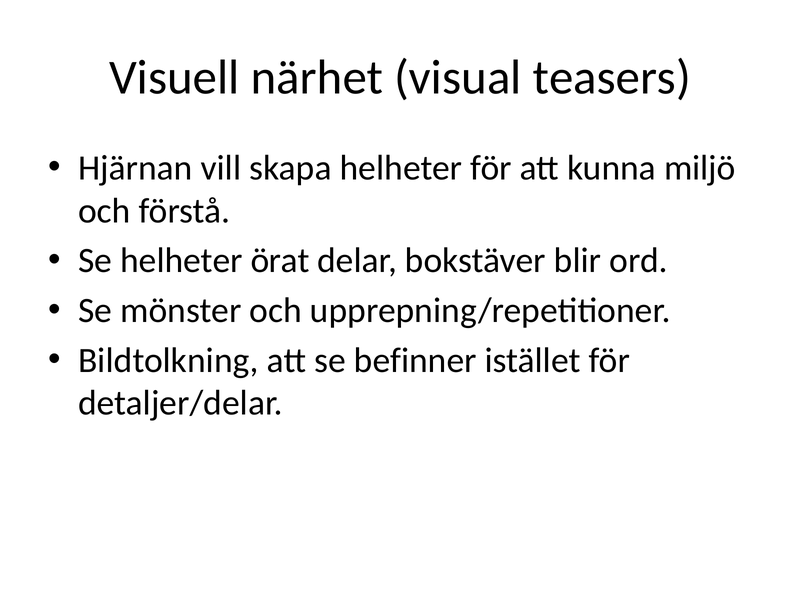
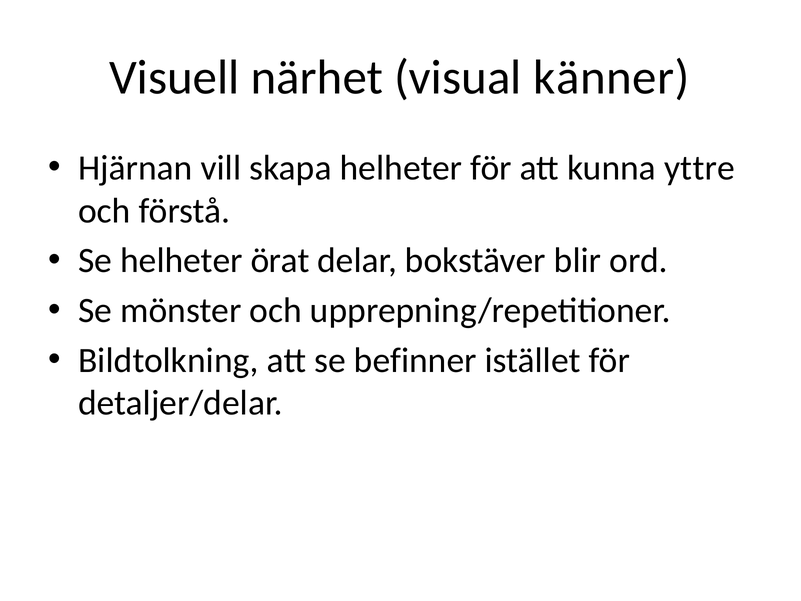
teasers: teasers -> känner (612, 78)
miljö: miljö -> yttre (700, 168)
